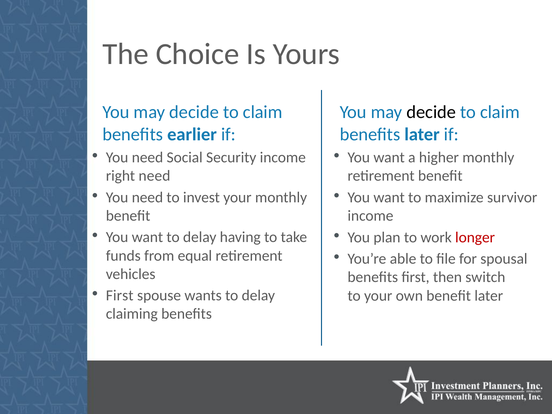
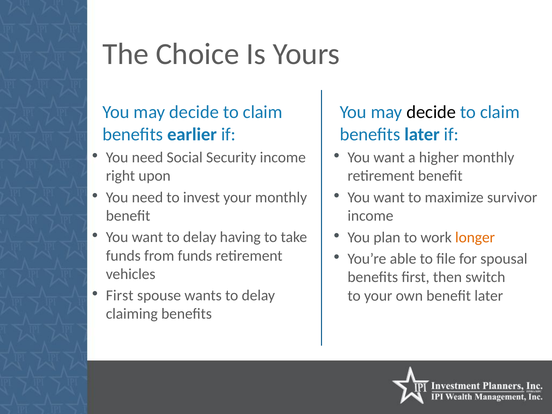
right need: need -> upon (155, 176)
longer colour: red -> orange (475, 237)
from equal: equal -> funds (195, 256)
